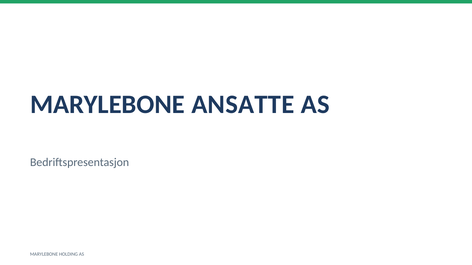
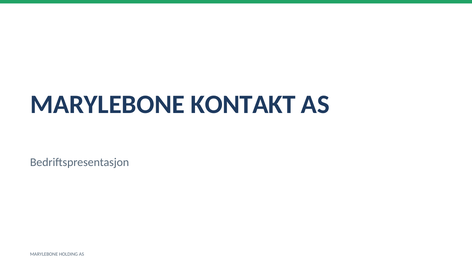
ANSATTE: ANSATTE -> KONTAKT (243, 105)
